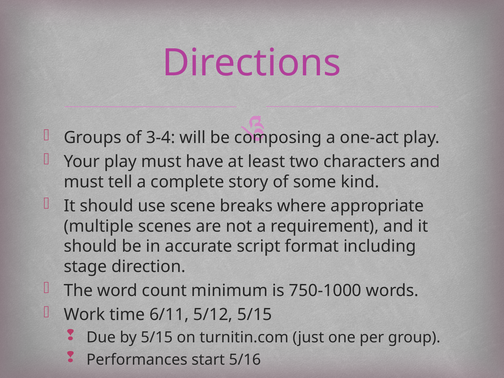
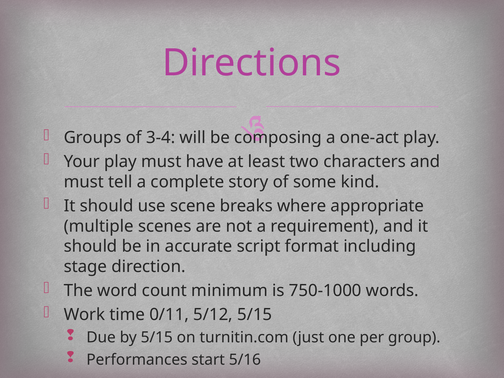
6/11: 6/11 -> 0/11 (169, 315)
